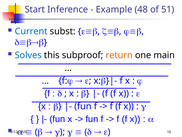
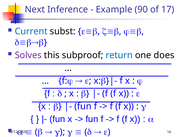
Start: Start -> Next (35, 9)
48: 48 -> 90 (141, 9)
51: 51 -> 17 (168, 9)
Solves colour: blue -> purple (28, 55)
return colour: orange -> blue (119, 55)
main: main -> does (164, 55)
